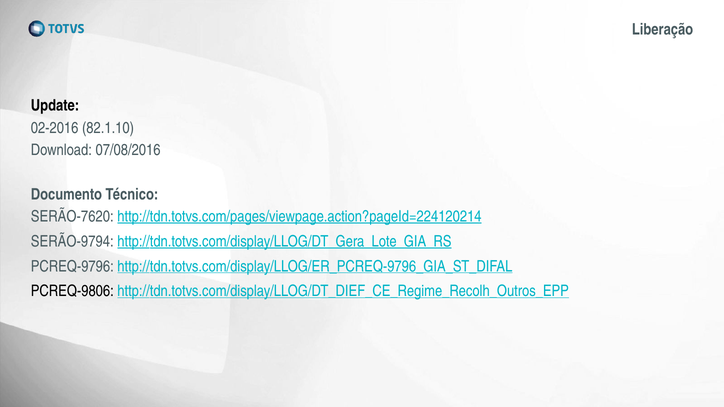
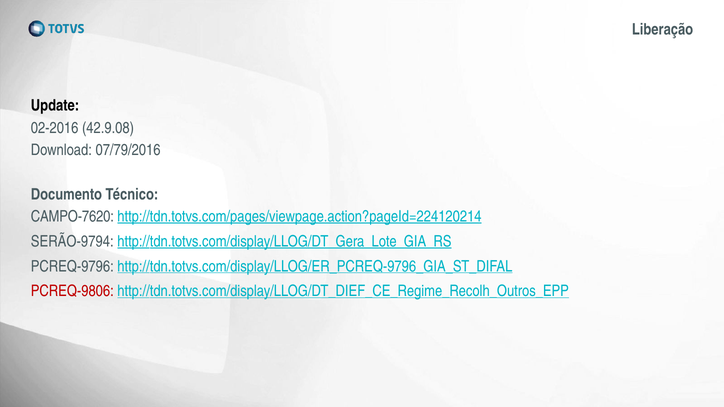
82.1.10: 82.1.10 -> 42.9.08 (108, 128)
07/08/2016: 07/08/2016 -> 07/79/2016 (128, 150)
SERÃO-7620: SERÃO-7620 -> CAMPO-7620 (72, 217)
PCREQ-9806 colour: black -> red (72, 292)
